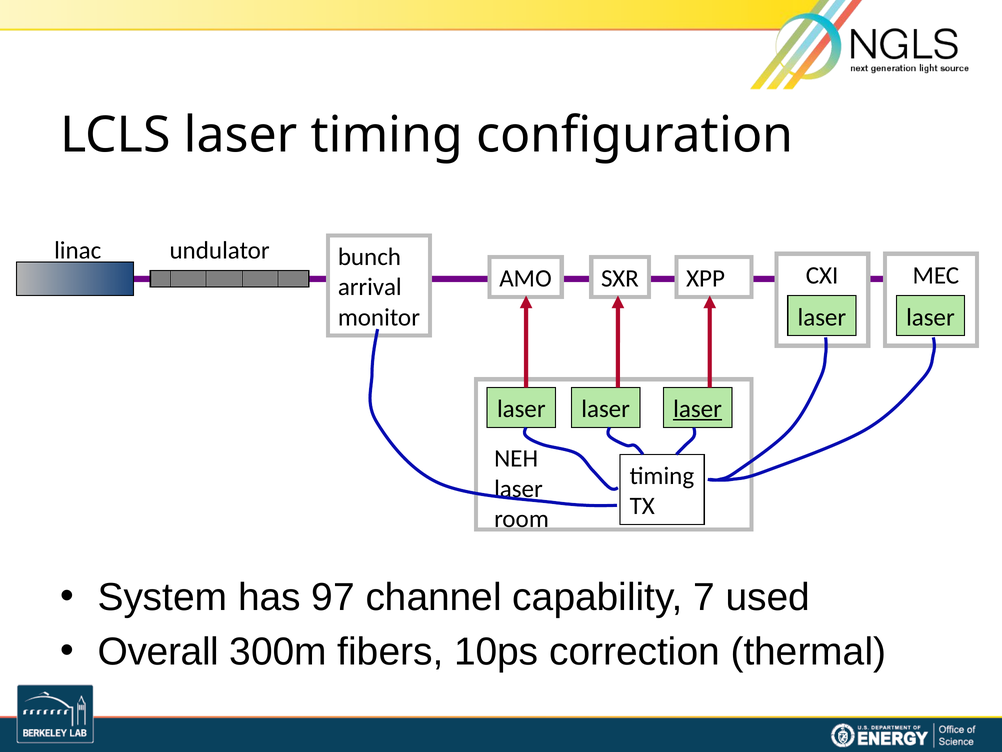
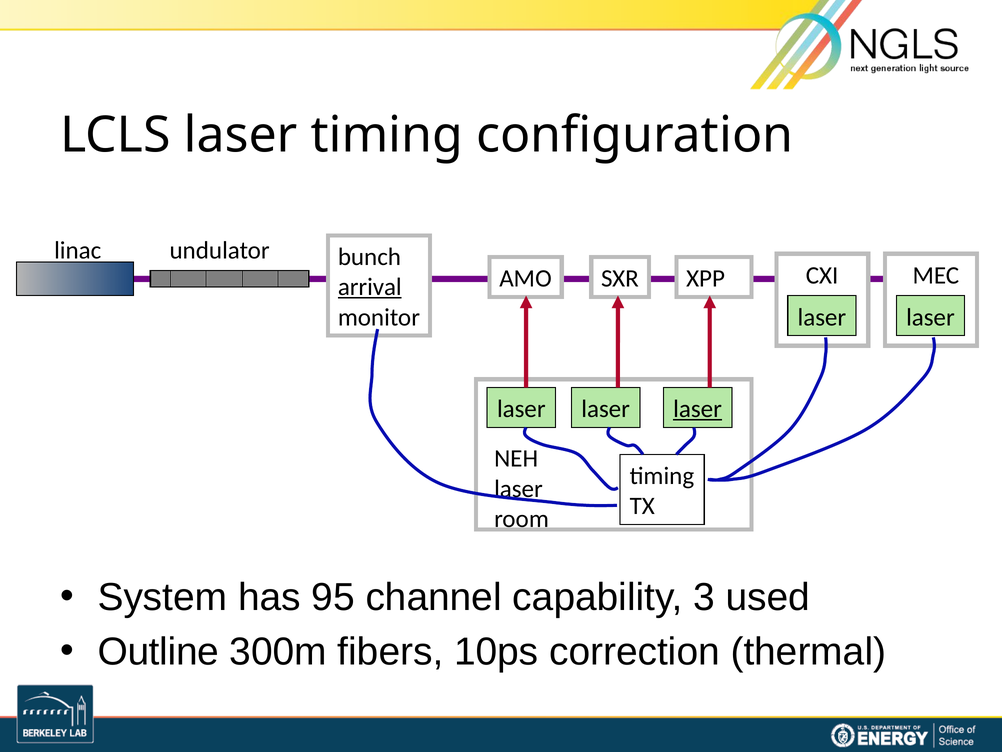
arrival underline: none -> present (370, 287)
97: 97 -> 95 (333, 597)
7: 7 -> 3 (704, 597)
Overall: Overall -> Outline (158, 651)
